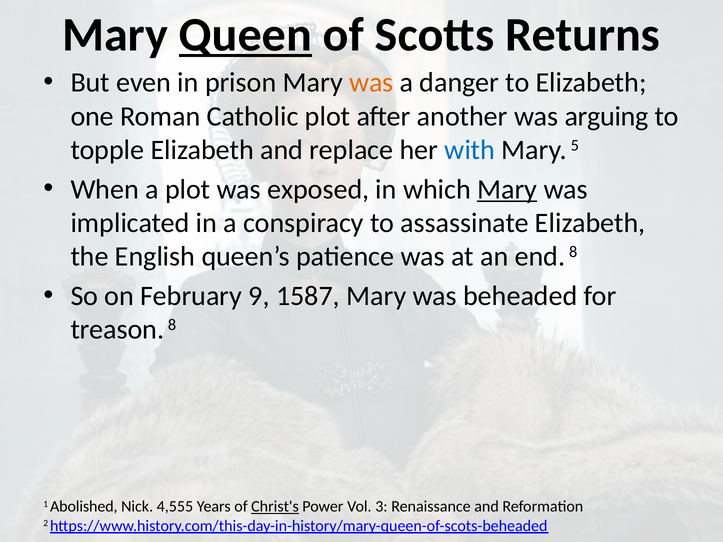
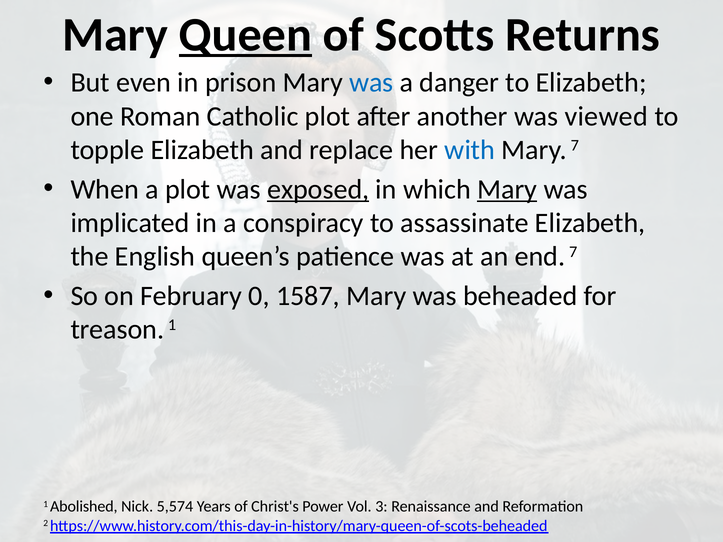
was colour: orange -> blue (371, 83)
arguing: arguing -> viewed (606, 116)
Mary 5: 5 -> 7 (575, 146)
exposed underline: none -> present (318, 189)
end 8: 8 -> 7 (573, 252)
9: 9 -> 0 (259, 296)
treason 8: 8 -> 1 (172, 325)
4,555: 4,555 -> 5,574 (175, 507)
Christ's underline: present -> none (275, 507)
